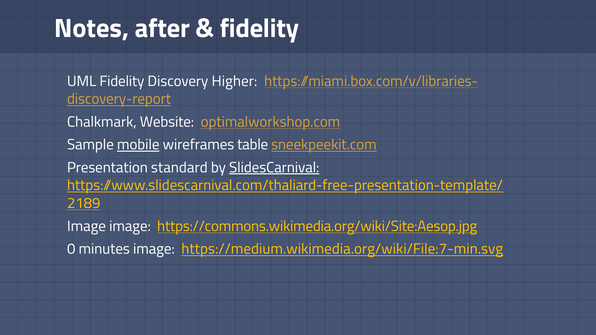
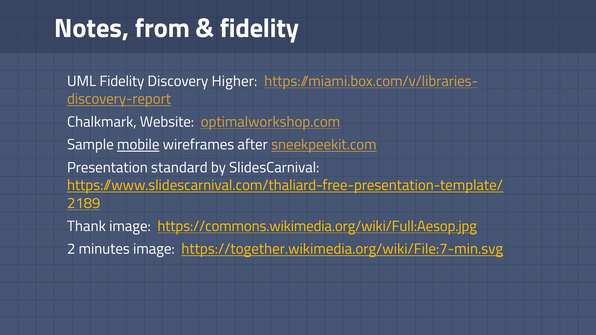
after: after -> from (162, 28)
table: table -> after (253, 145)
SlidesCarnival underline: present -> none (274, 168)
Image: Image -> Thank (86, 226)
https://commons.wikimedia.org/wiki/Site:Aesop.jpg: https://commons.wikimedia.org/wiki/Site:Aesop.jpg -> https://commons.wikimedia.org/wiki/Full:Aesop.jpg (317, 226)
0: 0 -> 2 (71, 249)
https://medium.wikimedia.org/wiki/File:7-min.svg: https://medium.wikimedia.org/wiki/File:7-min.svg -> https://together.wikimedia.org/wiki/File:7-min.svg (342, 249)
